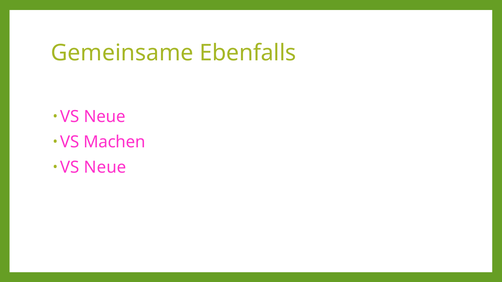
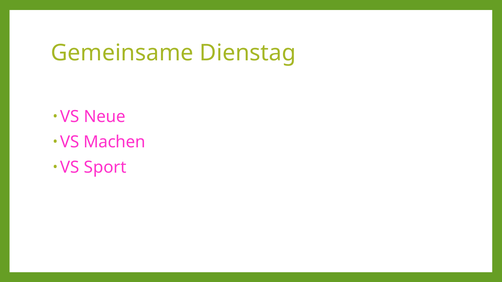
Ebenfalls: Ebenfalls -> Dienstag (248, 53)
Neue: Neue -> Sport (105, 167)
